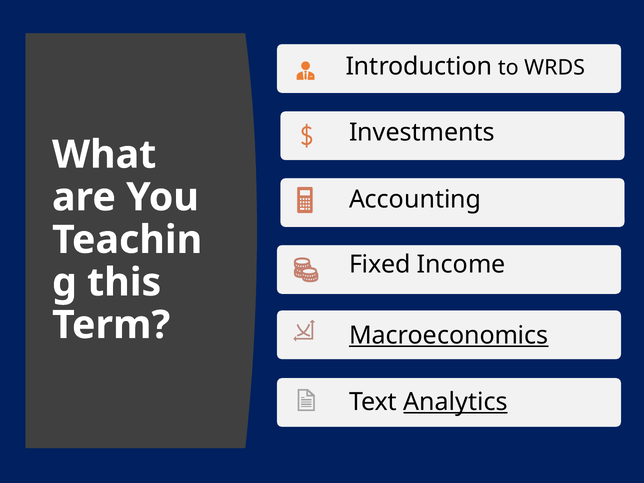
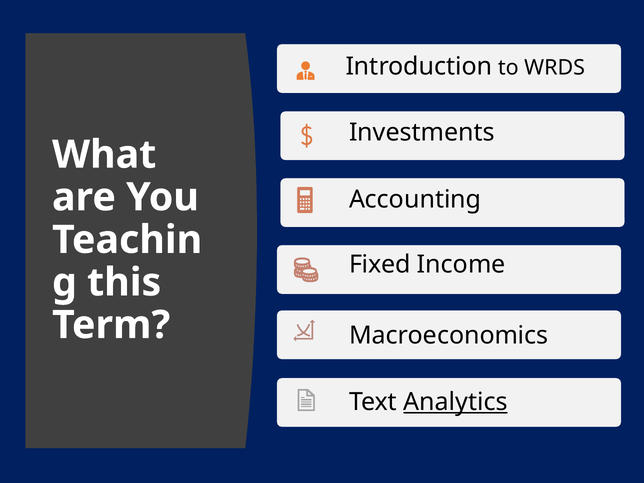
Macroeconomics underline: present -> none (449, 335)
